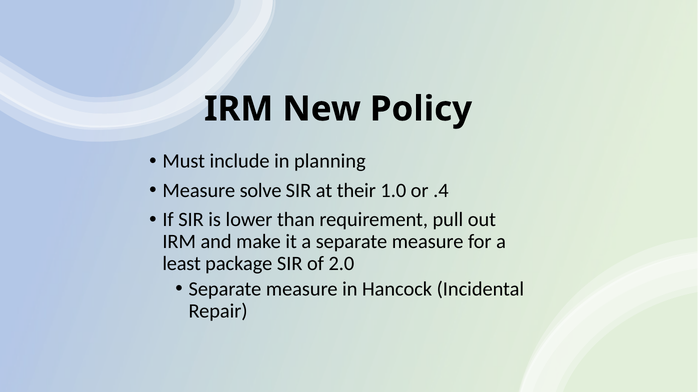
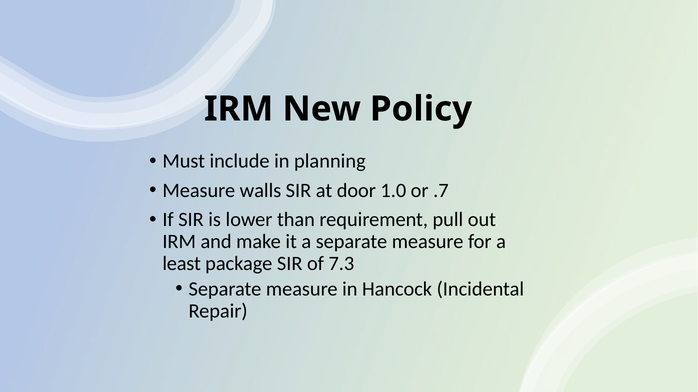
solve: solve -> walls (260, 191)
their: their -> door (356, 191)
.4: .4 -> .7 (441, 191)
2.0: 2.0 -> 7.3 (341, 264)
